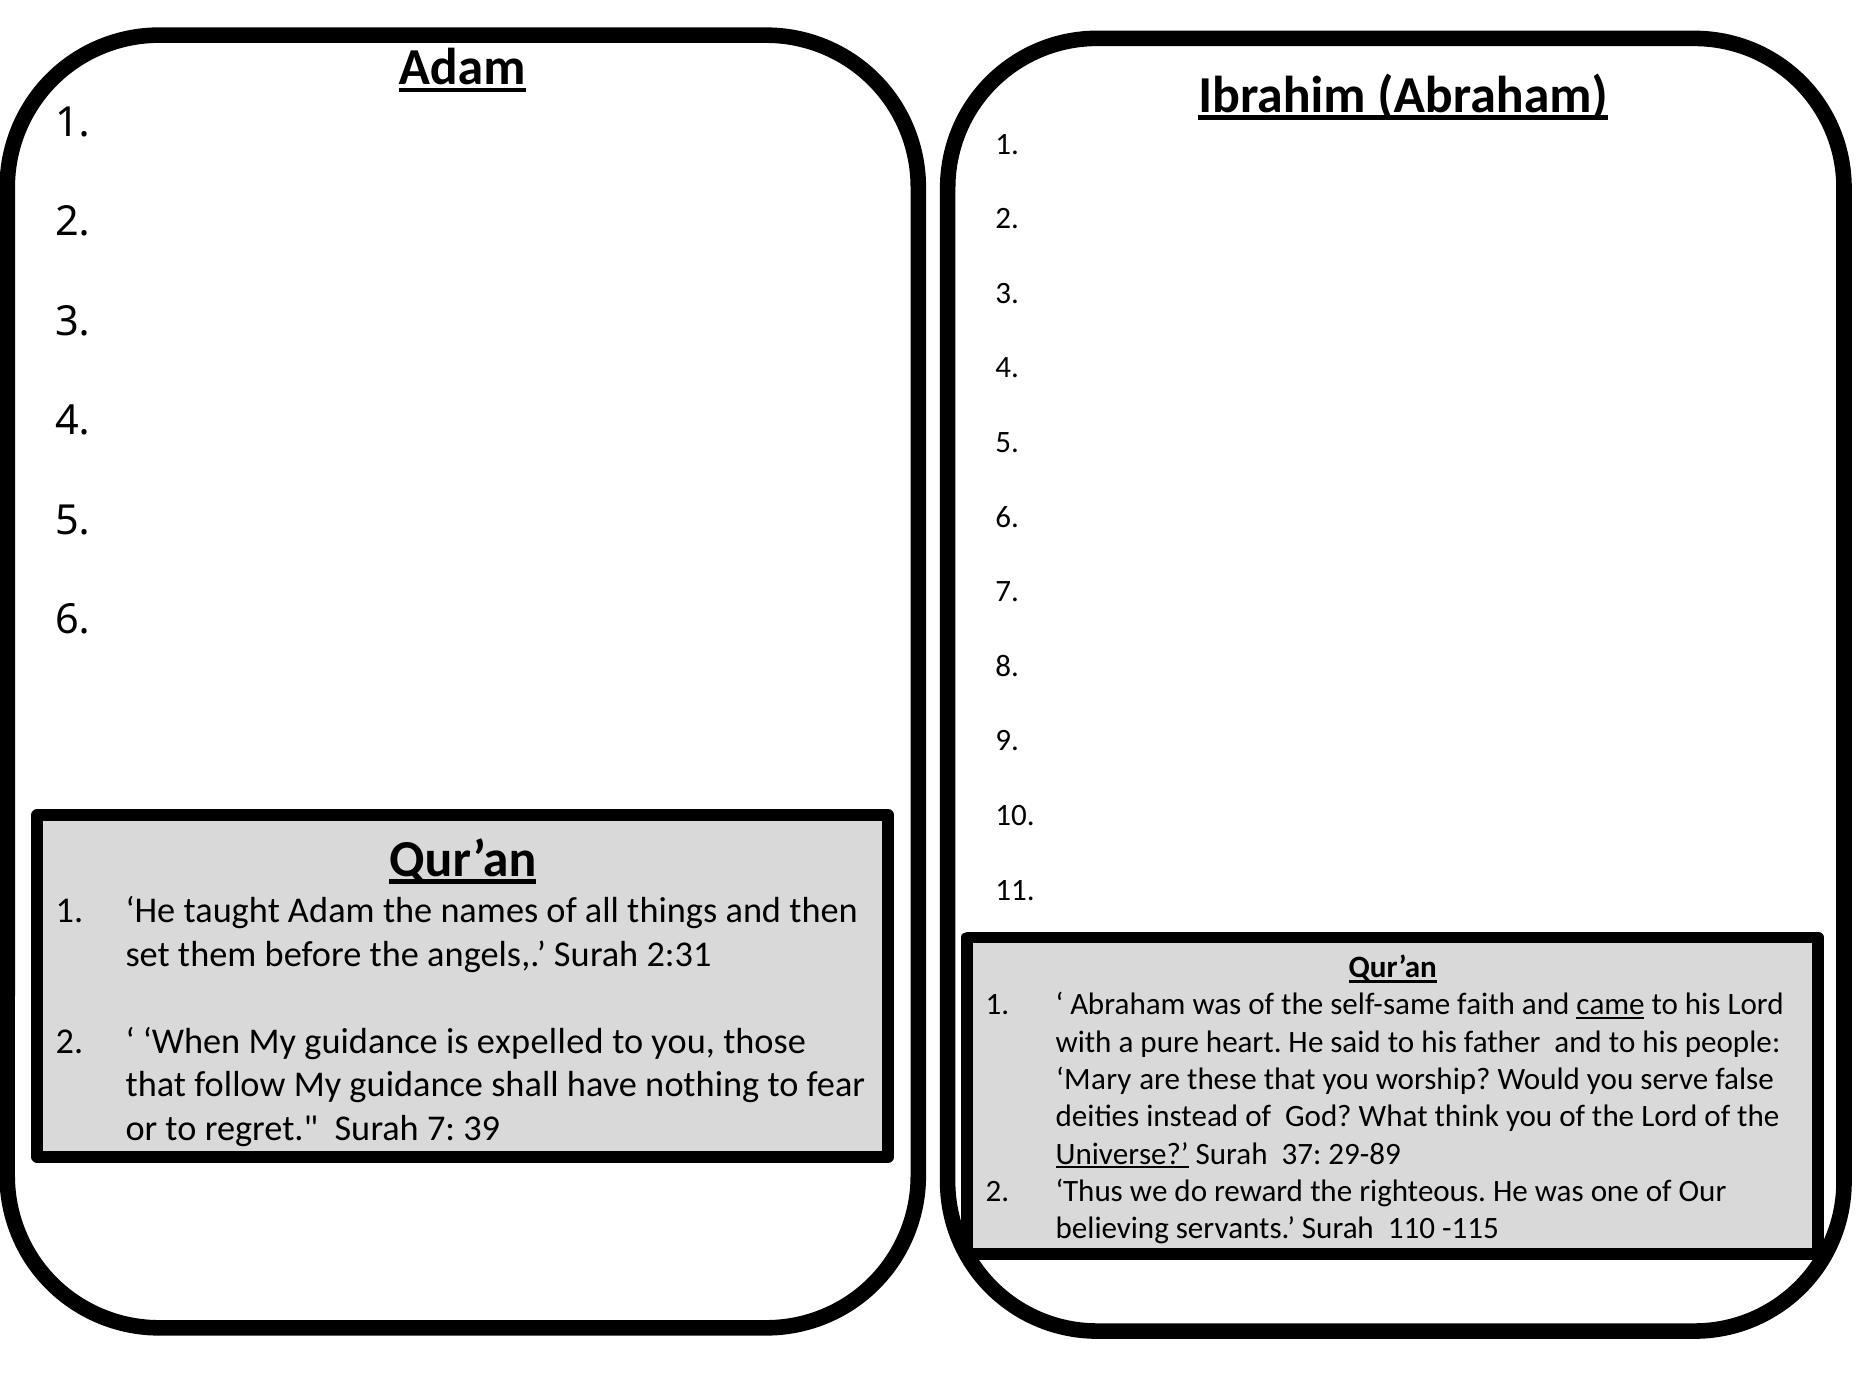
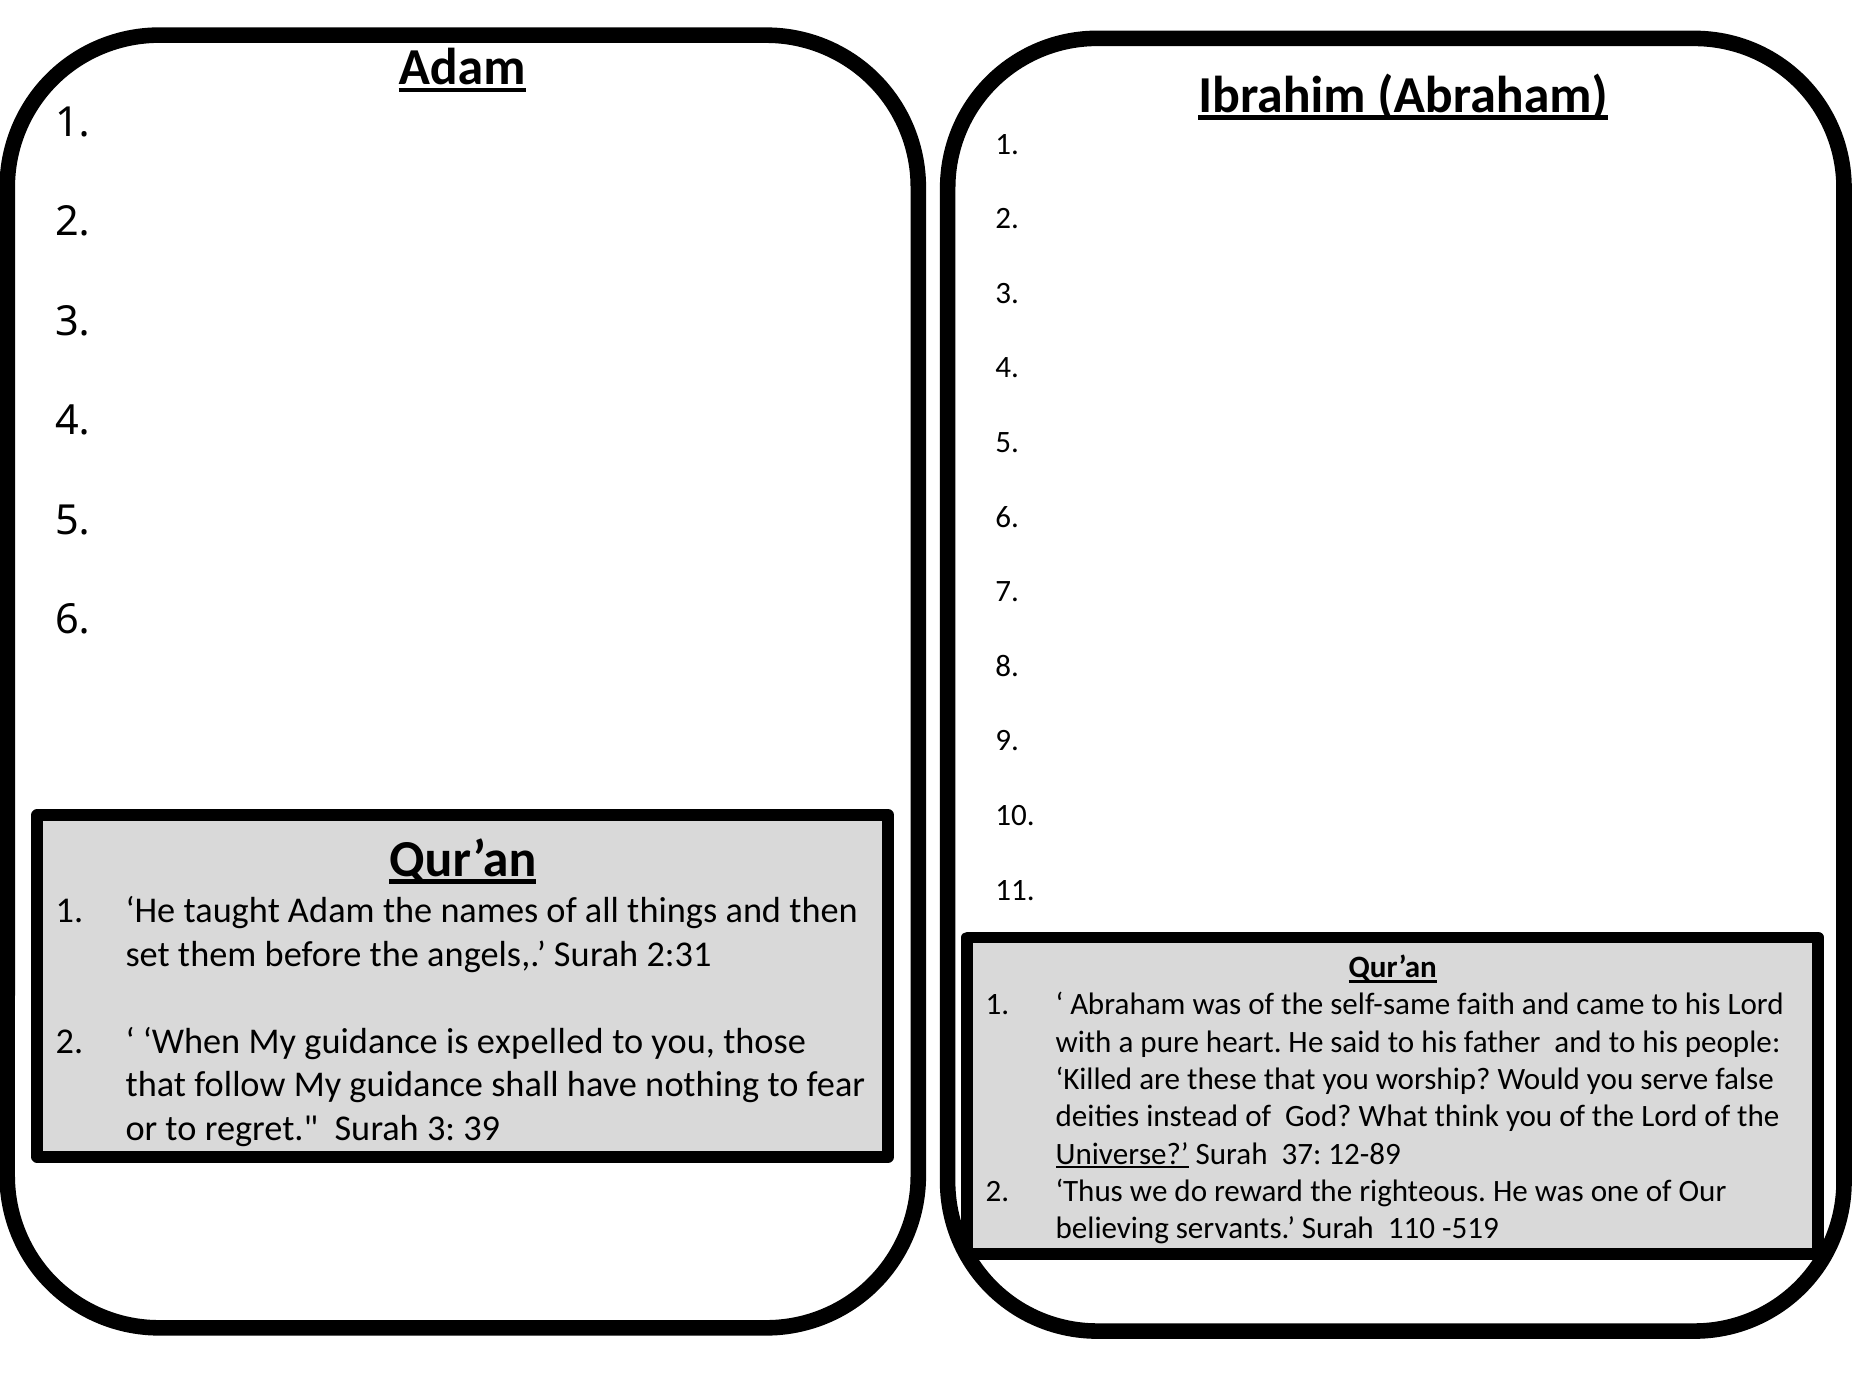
came underline: present -> none (1610, 1005)
Mary: Mary -> Killed (1094, 1080)
Surah 7: 7 -> 3 (441, 1129)
29-89: 29-89 -> 12-89 (1365, 1154)
-115: -115 -> -519 (1470, 1229)
